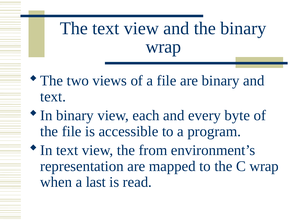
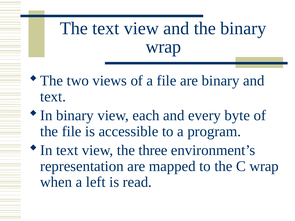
from: from -> three (153, 150)
last: last -> left (96, 182)
